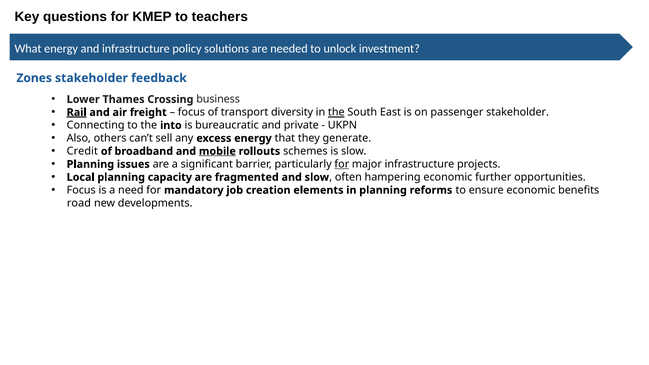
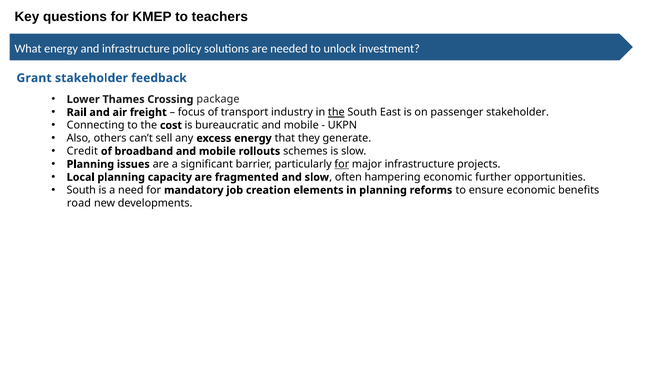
Zones: Zones -> Grant (34, 78)
business: business -> package (218, 99)
Rail underline: present -> none (77, 112)
diversity: diversity -> industry (292, 112)
into: into -> cost (171, 125)
bureaucratic and private: private -> mobile (301, 125)
mobile underline: present -> none (217, 151)
Focus: Focus -> South (81, 190)
